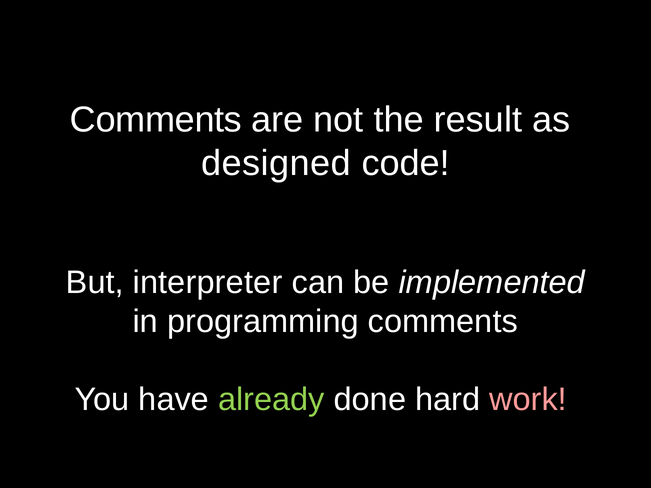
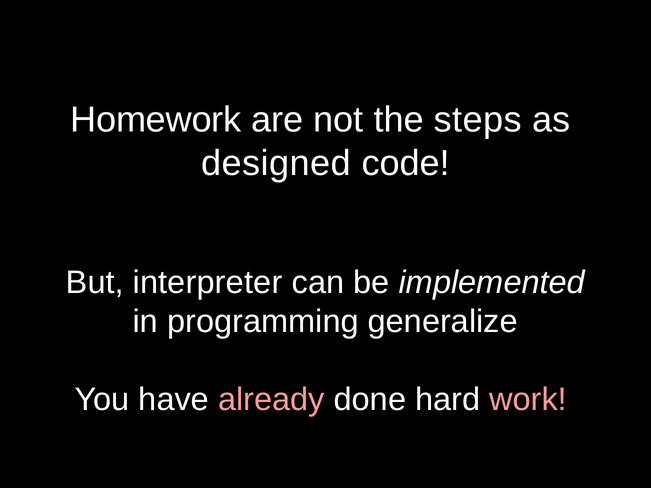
Comments: Comments -> Homework (156, 120)
result: result -> steps (478, 120)
programming comments: comments -> generalize (443, 322)
already colour: light green -> pink (271, 400)
